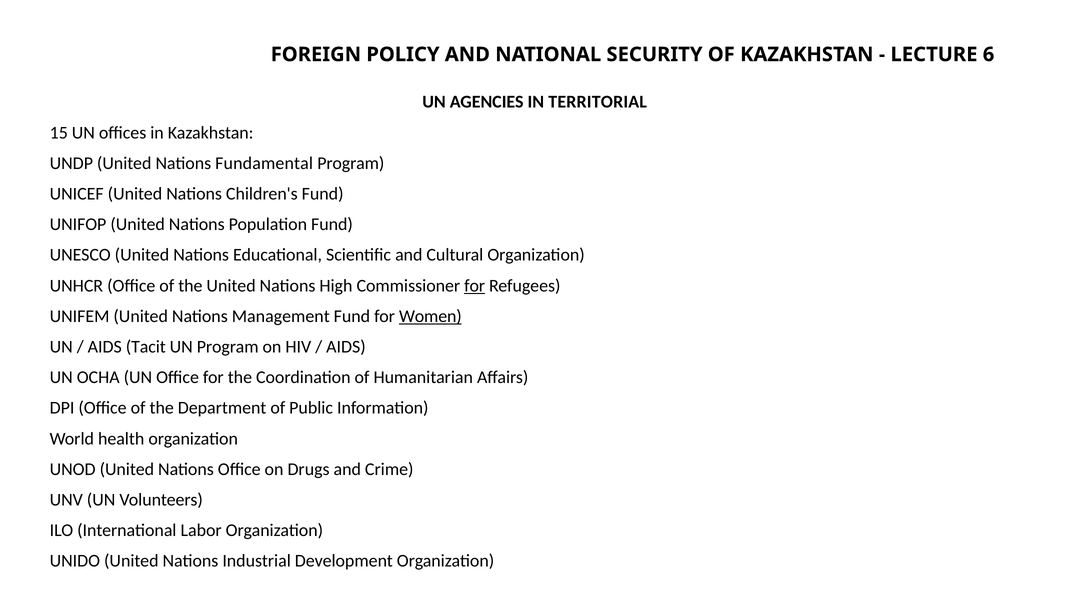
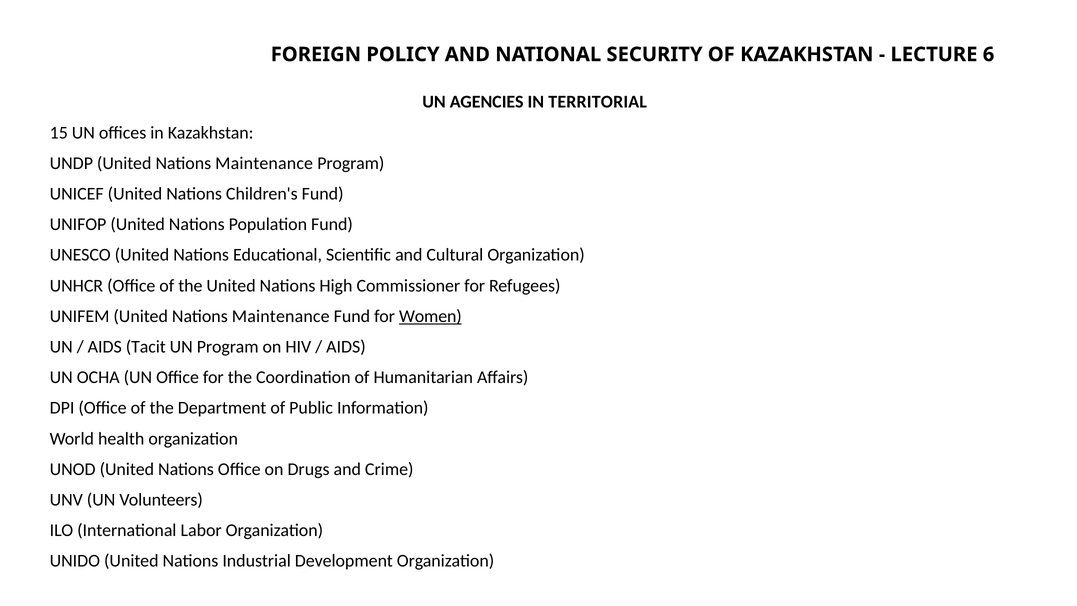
UNDP United Nations Fundamental: Fundamental -> Maintenance (264, 163)
for underline: present -> none (475, 286)
UNIFEM United Nations Management: Management -> Maintenance (281, 316)
